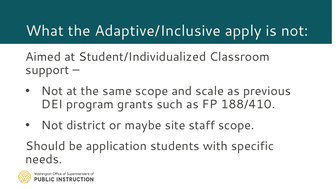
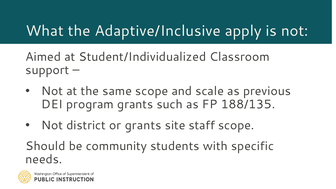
188/410: 188/410 -> 188/135 (248, 104)
or maybe: maybe -> grants (143, 125)
application: application -> community (116, 146)
